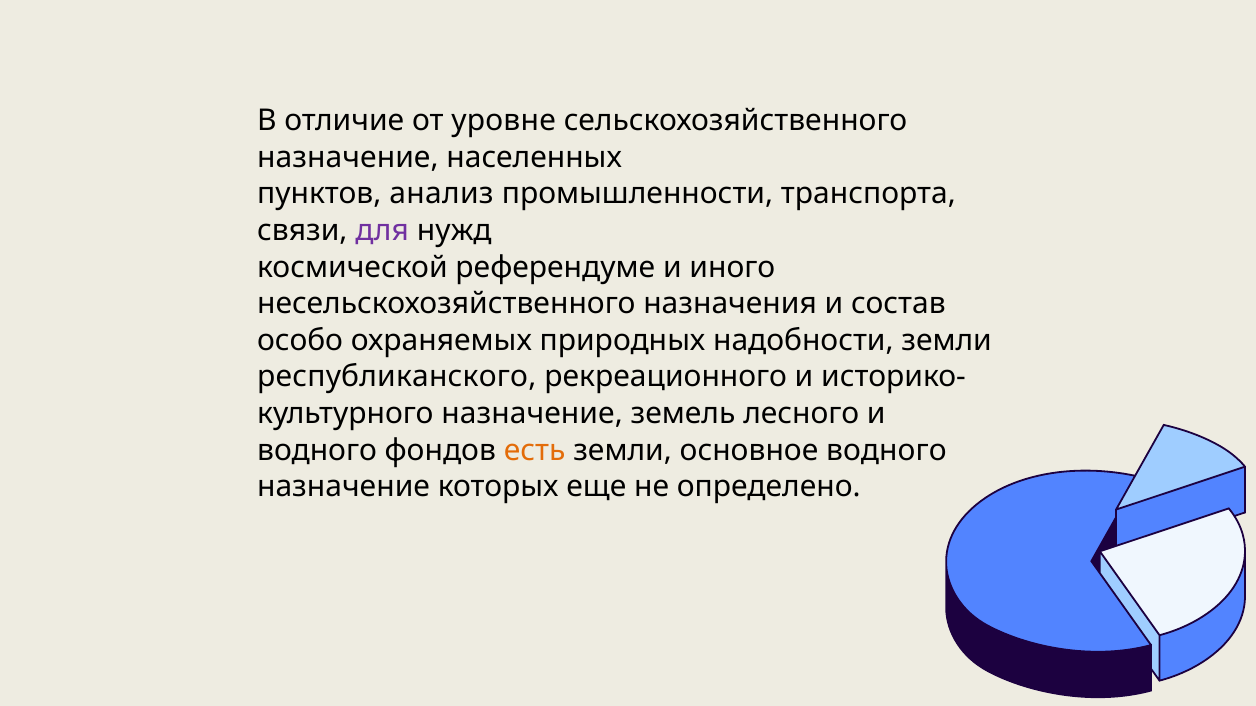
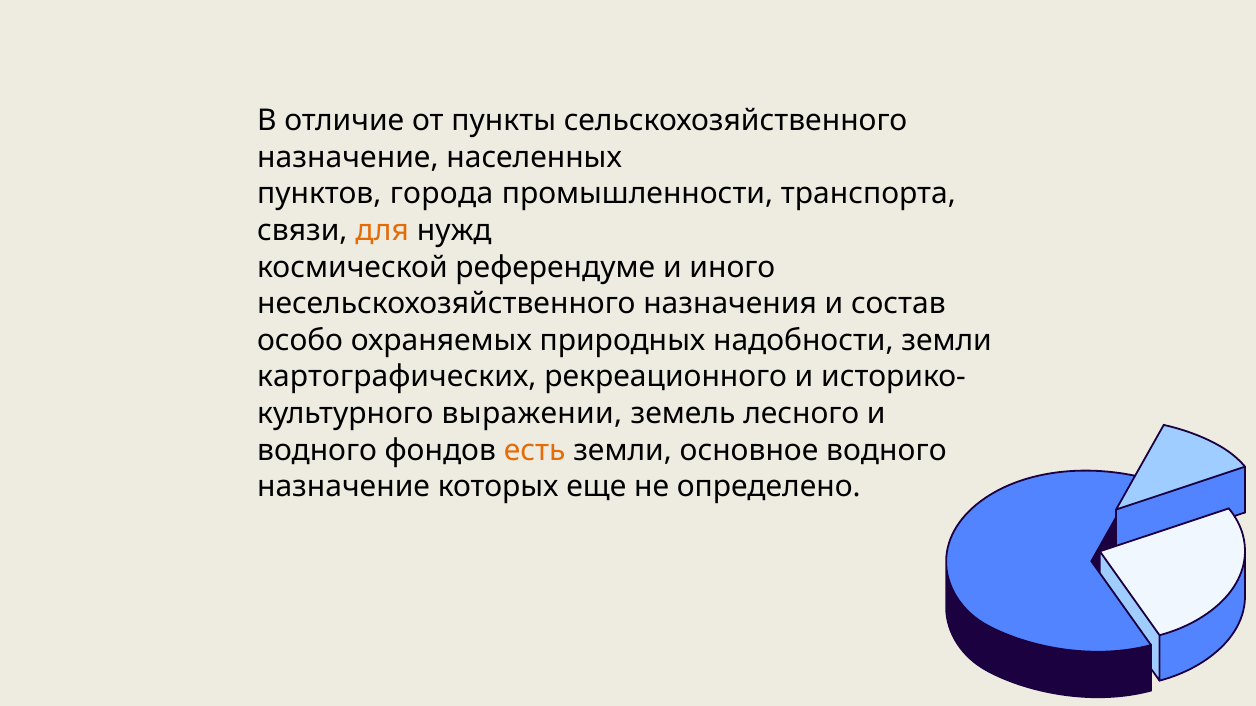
уровне: уровне -> пункты (504, 121)
анализ: анализ -> города (442, 194)
для colour: purple -> orange (382, 231)
республиканского: республиканского -> картографических (397, 377)
назначение: назначение -> выражении (532, 414)
